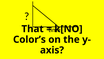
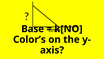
That: That -> Base (33, 29)
